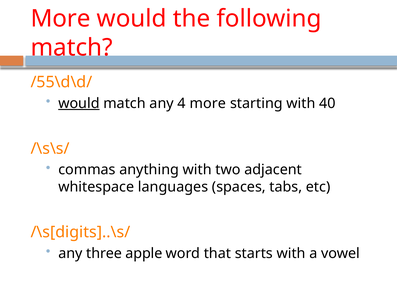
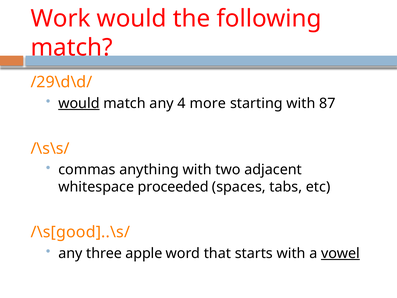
More: More -> Work (61, 19)
/55\d\d/: /55\d\d/ -> /29\d\d/ (61, 82)
40: 40 -> 87 (327, 103)
languages: languages -> proceeded (173, 187)
/\s[digits]..\s/: /\s[digits]..\s/ -> /\s[good]..\s/ (80, 232)
vowel underline: none -> present (341, 253)
